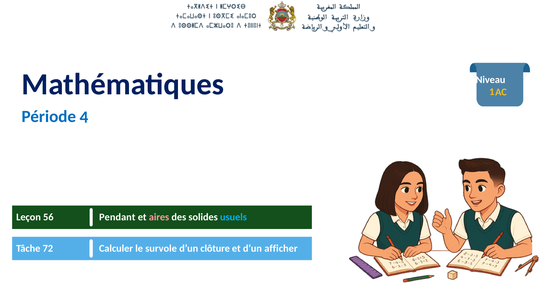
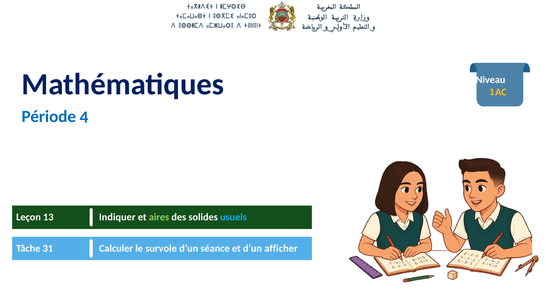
56: 56 -> 13 (48, 217)
Pendant: Pendant -> Indiquer (117, 217)
aires colour: pink -> light green (159, 217)
72: 72 -> 31 (48, 248)
clôture: clôture -> séance (215, 248)
